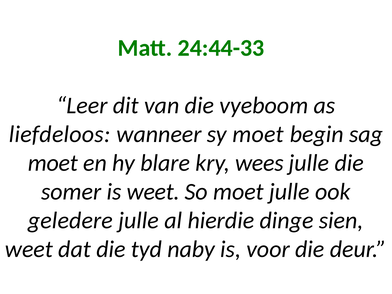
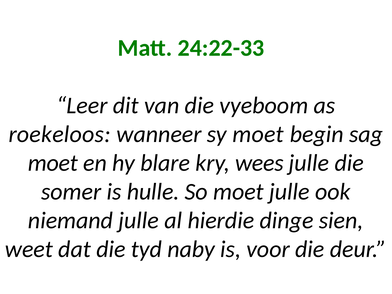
24:44-33: 24:44-33 -> 24:22-33 (221, 48)
liefdeloos: liefdeloos -> roekeloos (60, 134)
is weet: weet -> hulle (153, 192)
geledere: geledere -> niemand (71, 221)
